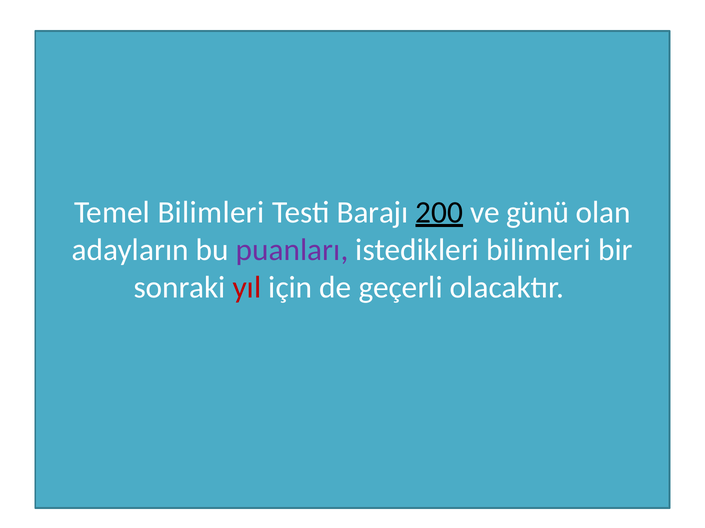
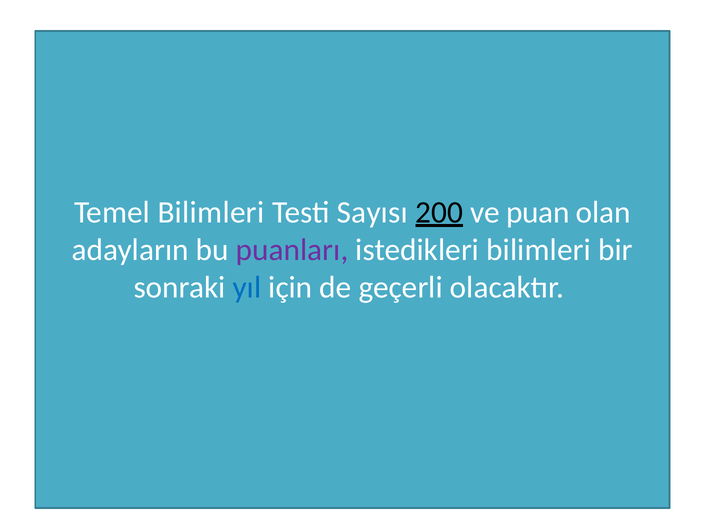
Barajı: Barajı -> Sayısı (372, 213)
günü: günü -> puan (538, 213)
yıl colour: red -> blue (247, 288)
